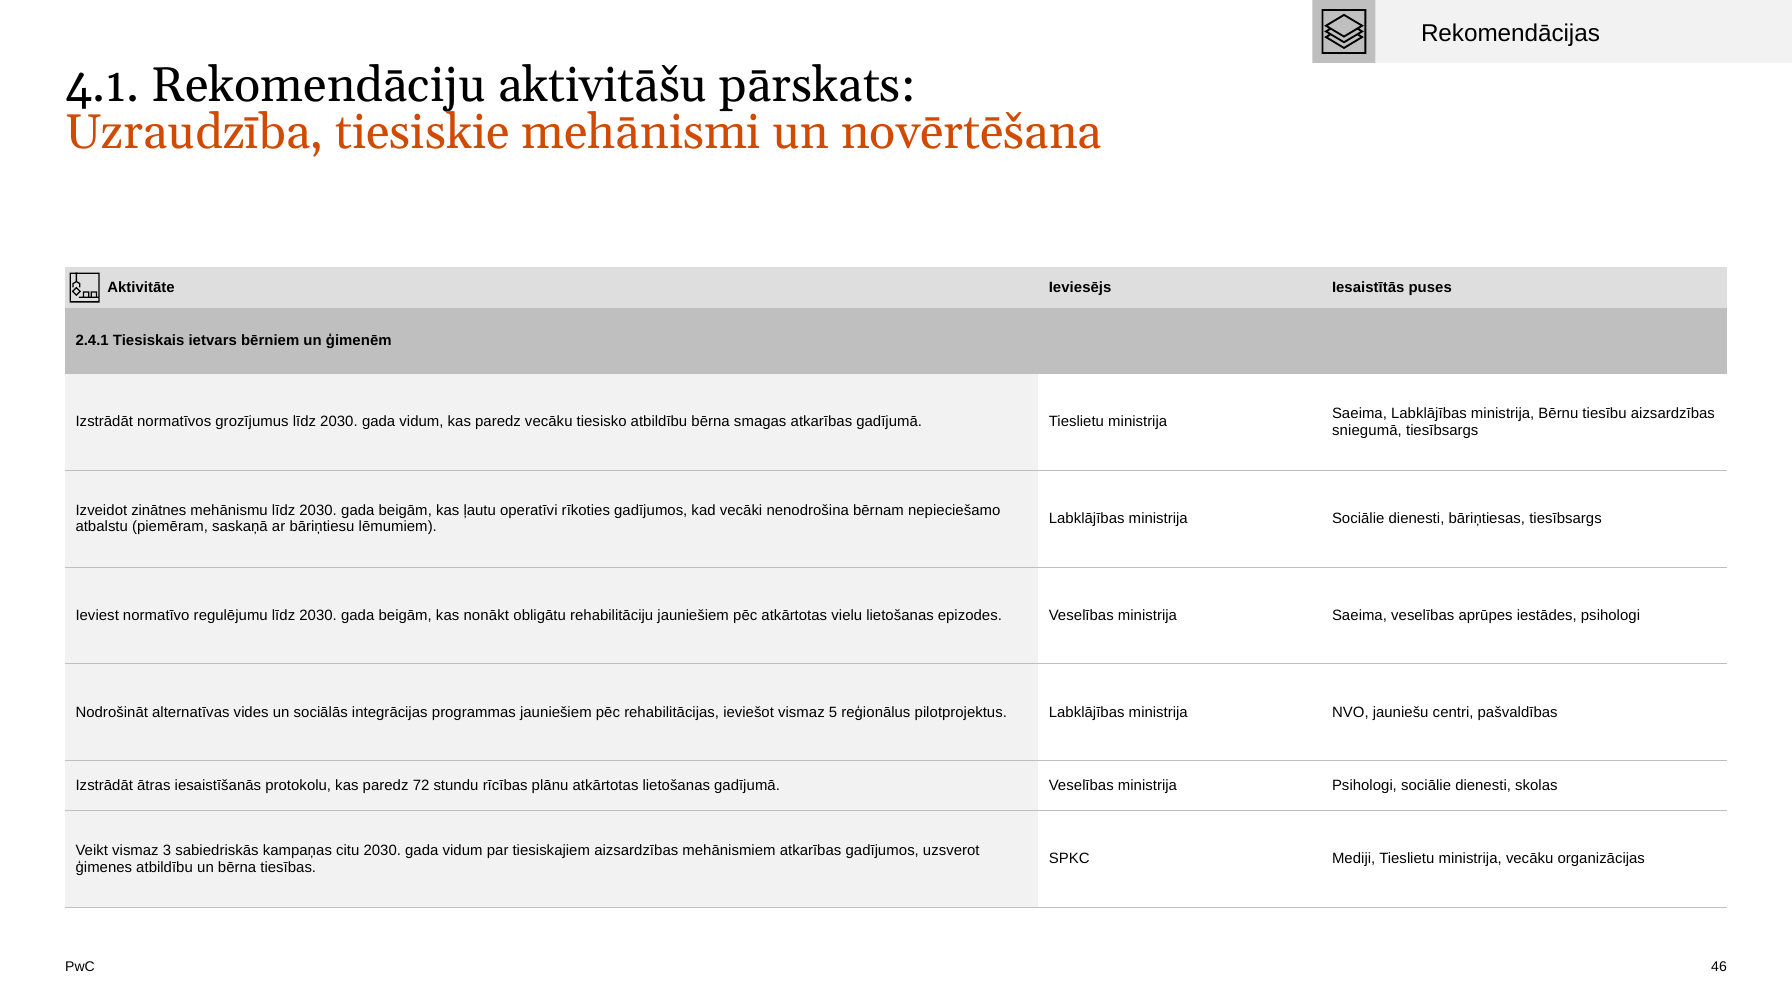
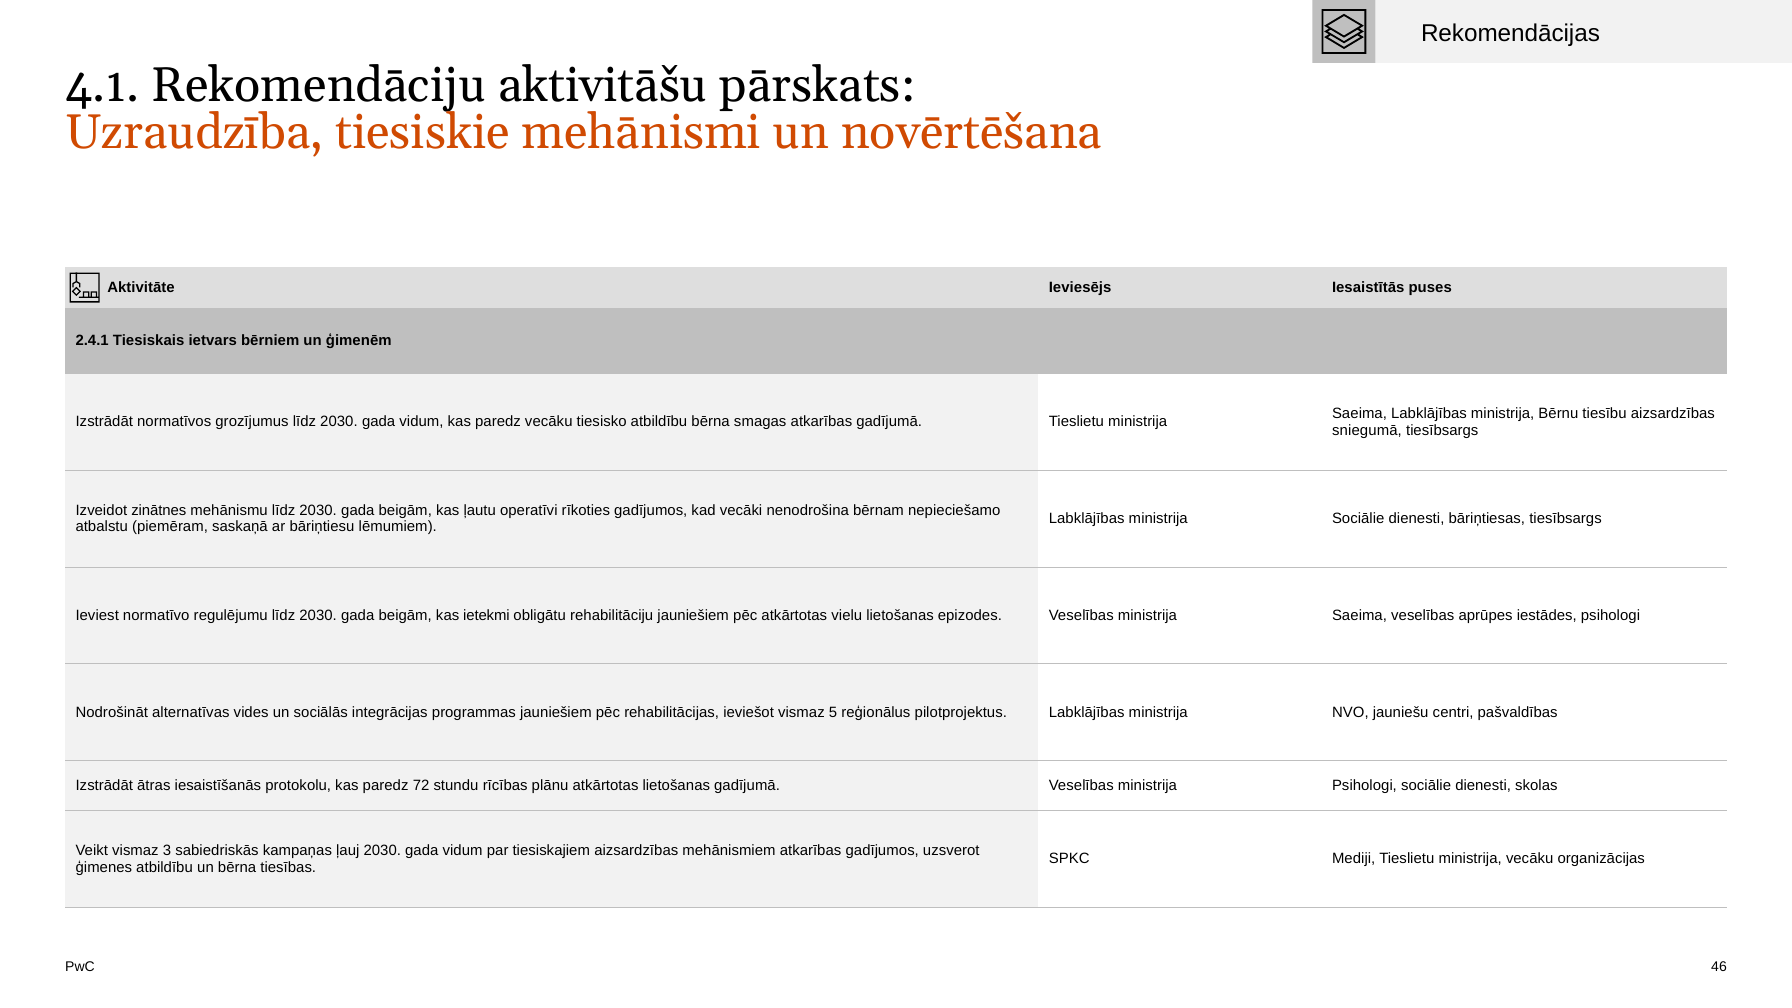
nonākt: nonākt -> ietekmi (486, 615)
citu: citu -> ļauj (348, 850)
